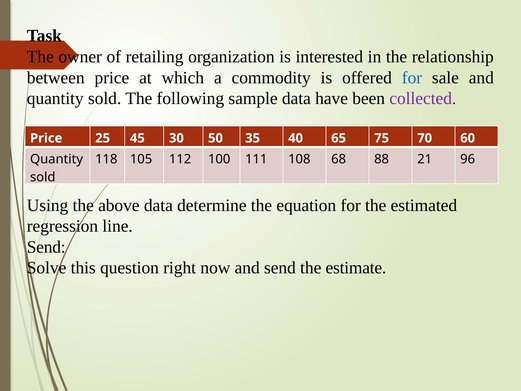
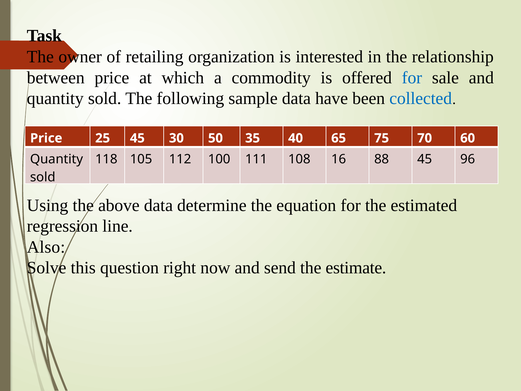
collected colour: purple -> blue (421, 98)
68: 68 -> 16 (339, 159)
88 21: 21 -> 45 (425, 159)
Send: Send -> Also (46, 247)
